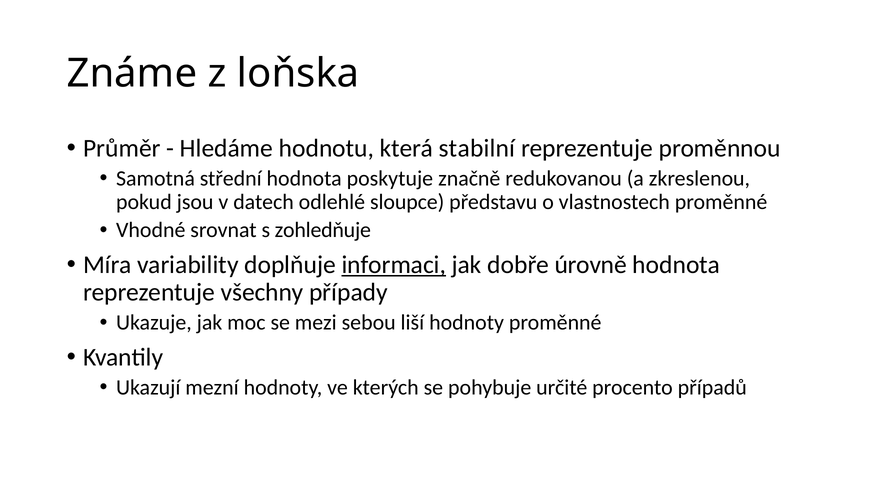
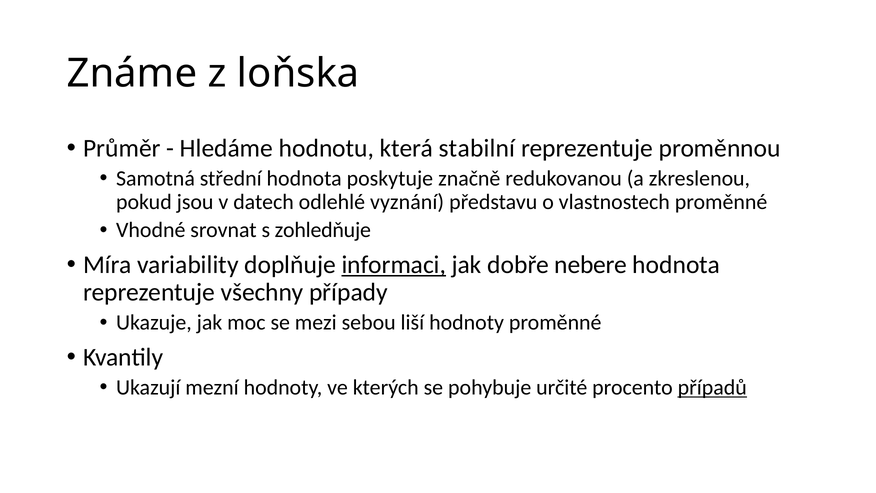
sloupce: sloupce -> vyznání (407, 202)
úrovně: úrovně -> nebere (591, 265)
případů underline: none -> present (712, 387)
